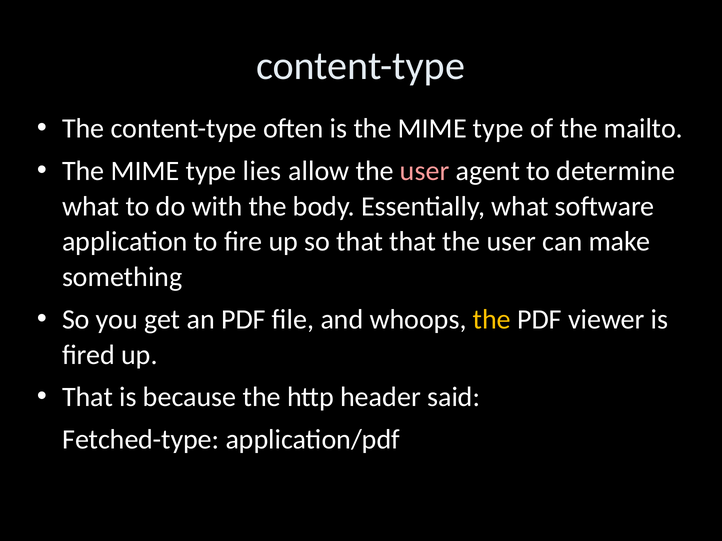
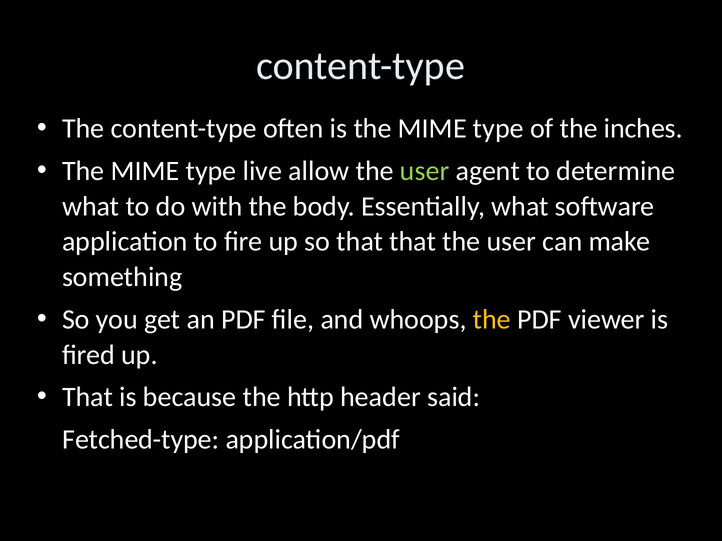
mailto: mailto -> inches (643, 129)
lies: lies -> live (262, 171)
user colour: pink -> light green (425, 171)
